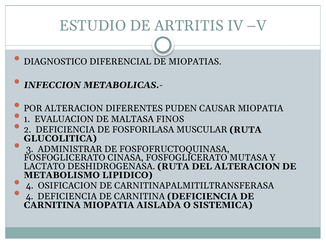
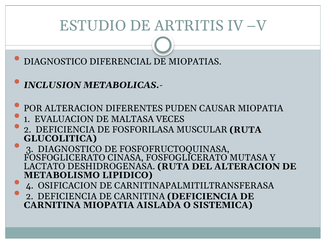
INFECCION: INFECCION -> INCLUSION (52, 85)
FINOS: FINOS -> VECES (170, 119)
3 ADMINISTRAR: ADMINISTRAR -> DIAGNOSTICO (70, 149)
4: 4 -> 2 (30, 197)
